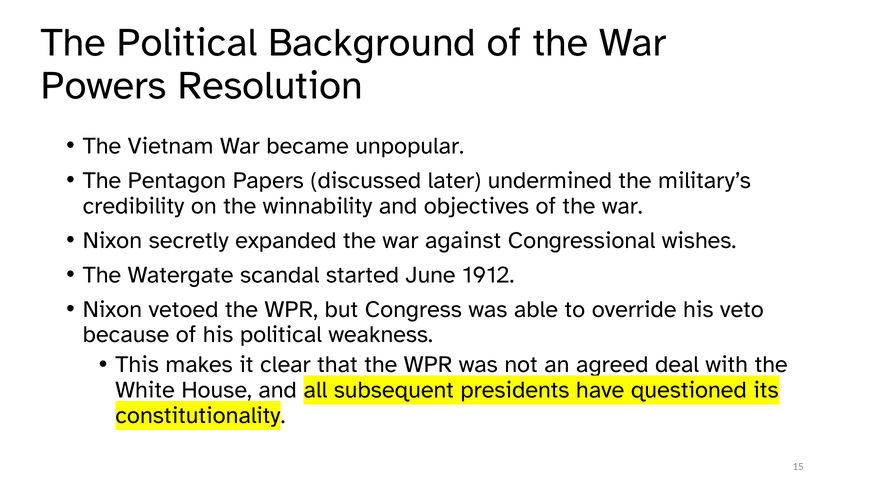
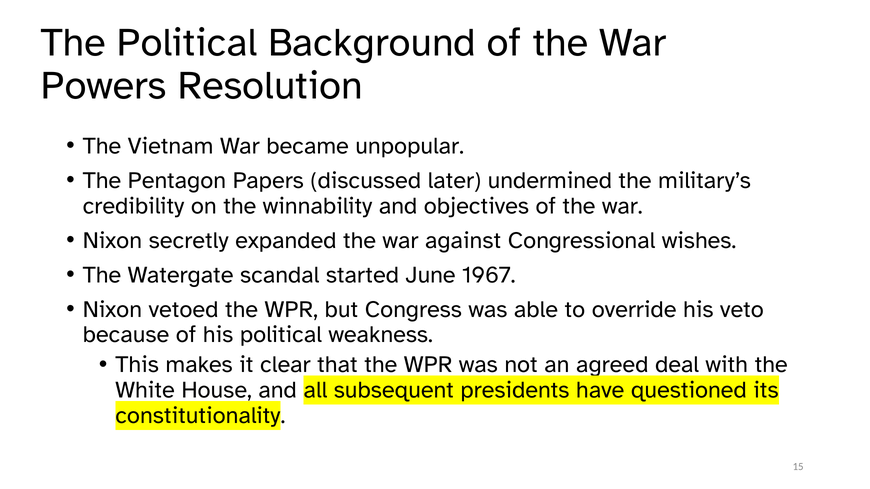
1912: 1912 -> 1967 (489, 275)
